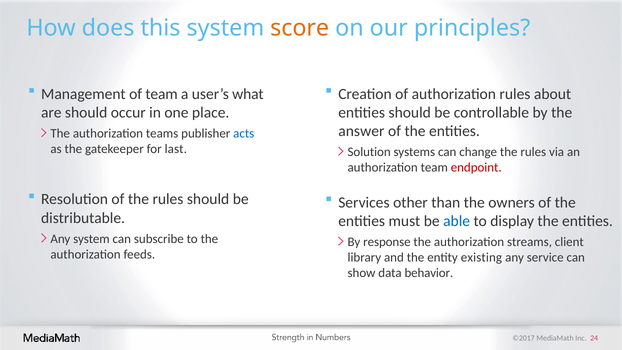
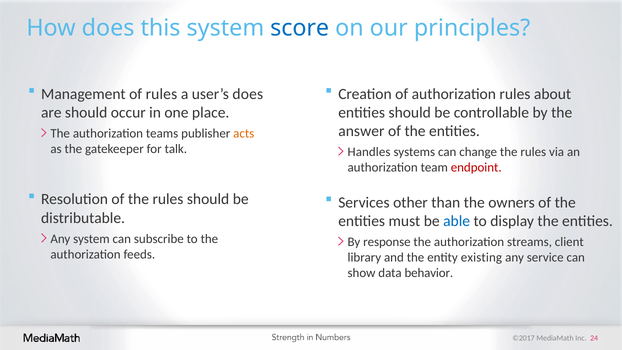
score colour: orange -> blue (300, 28)
of team: team -> rules (161, 94)
user’s what: what -> does (248, 94)
acts colour: blue -> orange (244, 133)
last: last -> talk (176, 149)
Solution: Solution -> Handles (369, 152)
